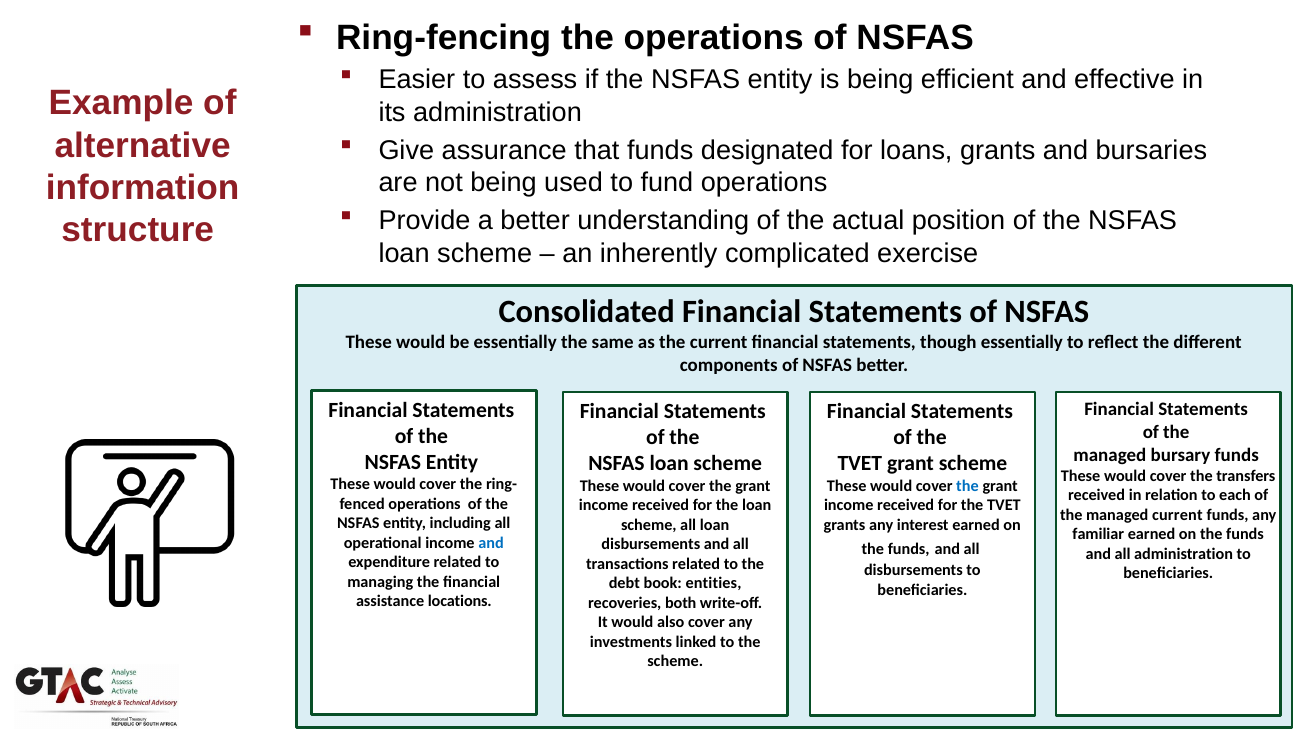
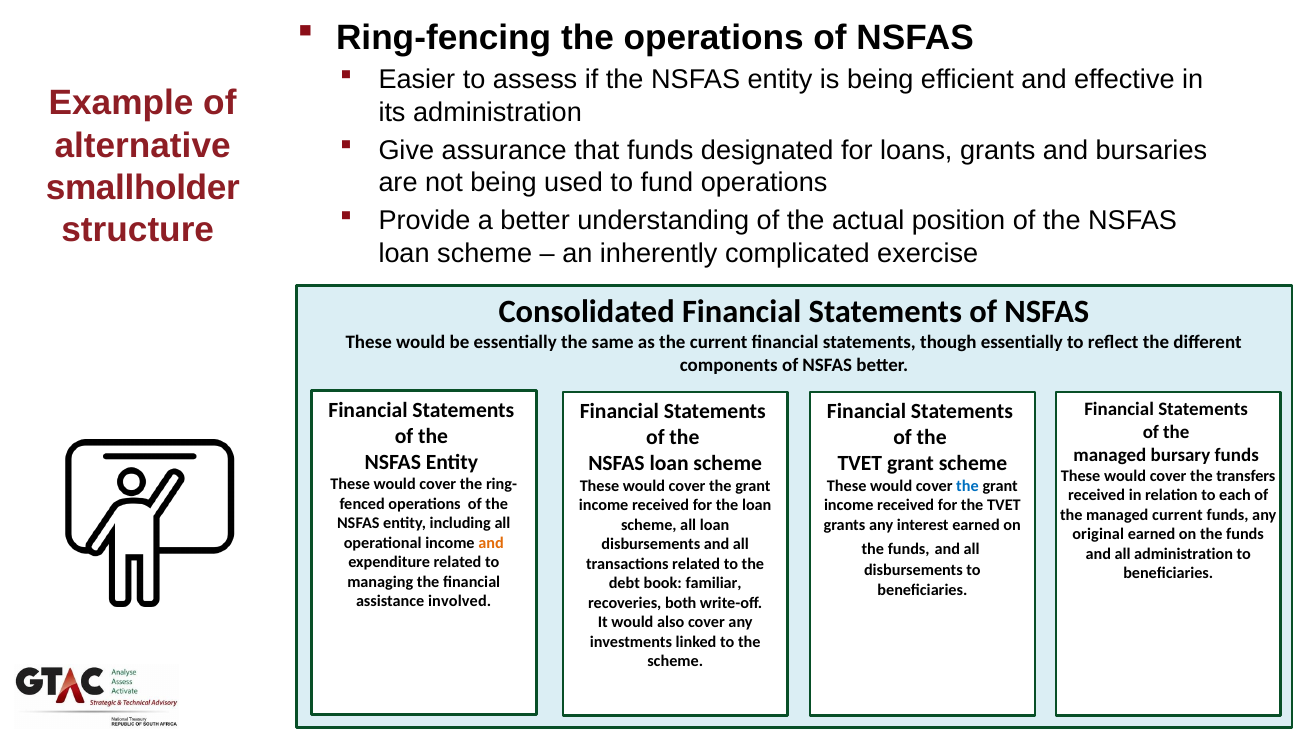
information: information -> smallholder (143, 188)
familiar: familiar -> original (1098, 535)
and colour: blue -> orange (491, 543)
entities: entities -> familiar (714, 583)
locations: locations -> involved (460, 601)
